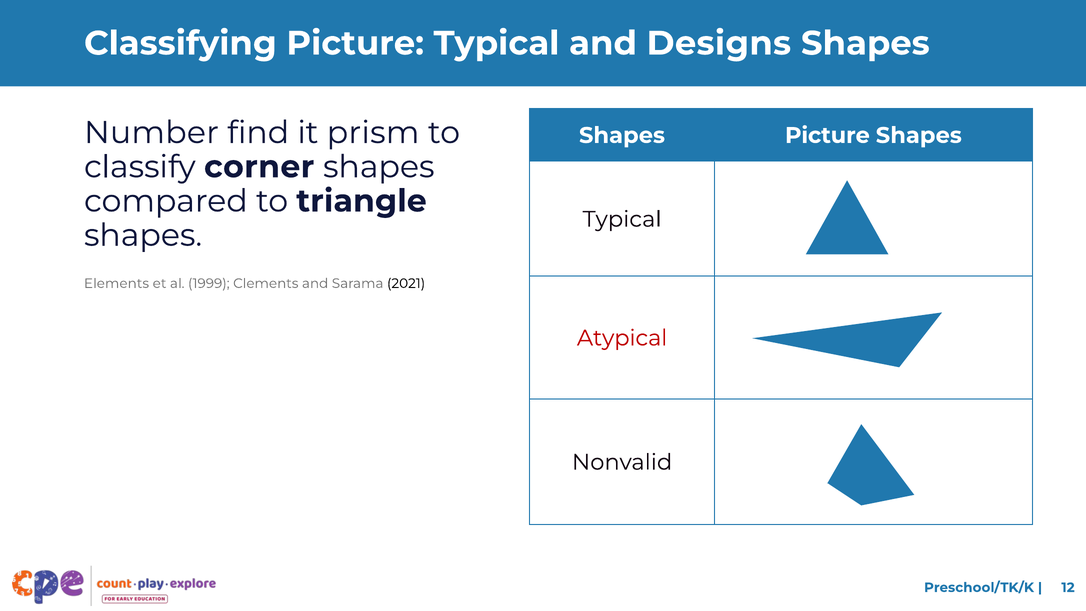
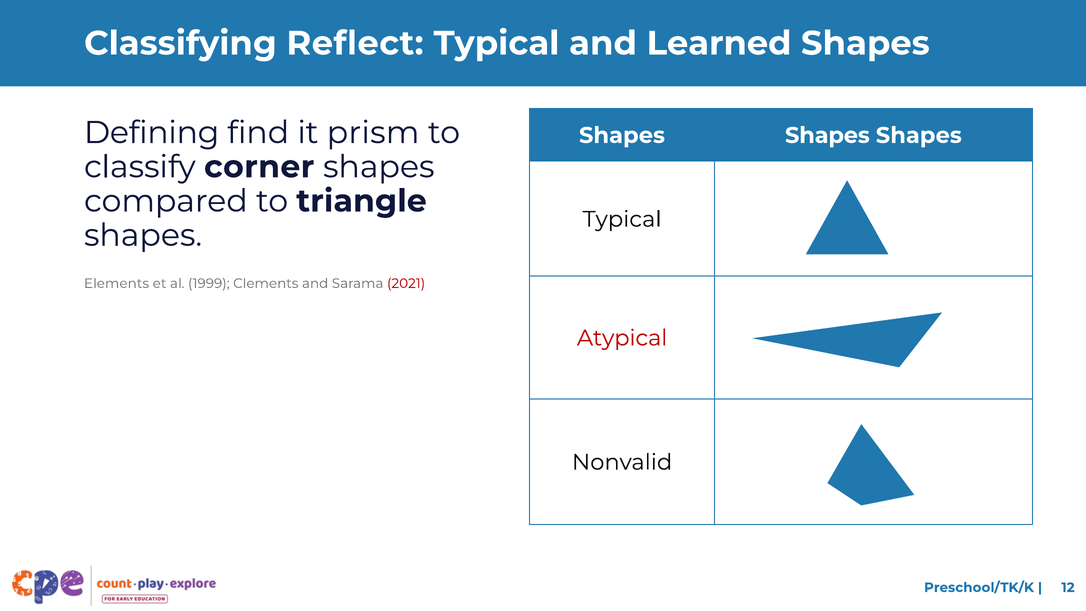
Classifying Picture: Picture -> Reflect (355, 43)
Designs: Designs -> Learned (719, 43)
Number: Number -> Defining (152, 133)
Picture: Picture -> Shapes (827, 135)
2021 colour: black -> red (406, 283)
